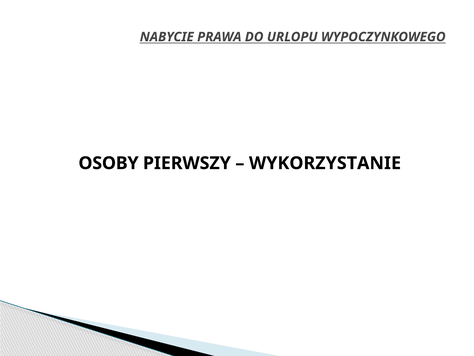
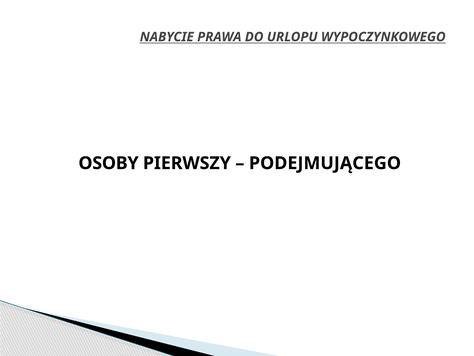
WYKORZYSTANIE: WYKORZYSTANIE -> PODEJMUJĄCEGO (325, 163)
